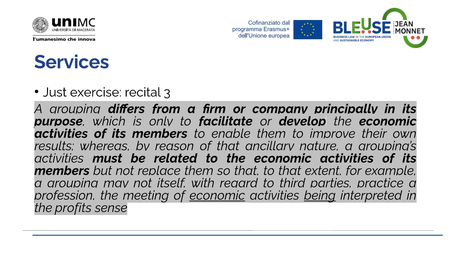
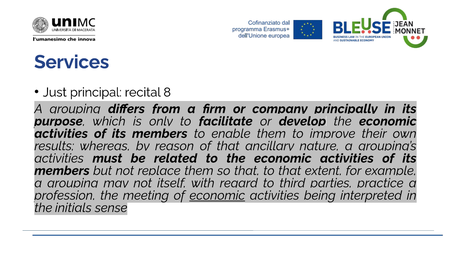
exercise: exercise -> principal (96, 92)
3: 3 -> 8 (167, 92)
being underline: present -> none (320, 195)
profits: profits -> initials (73, 208)
